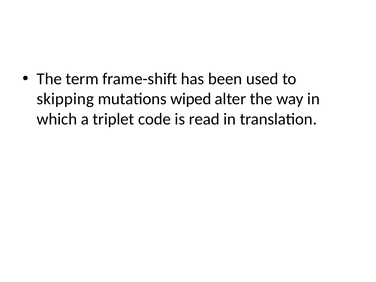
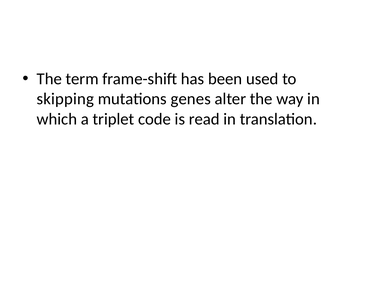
wiped: wiped -> genes (191, 99)
